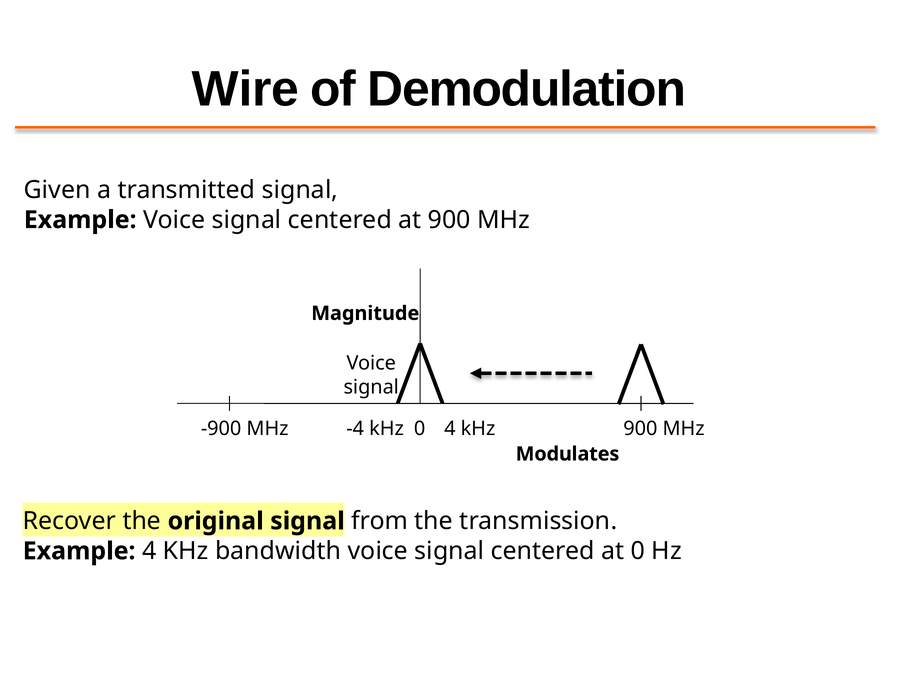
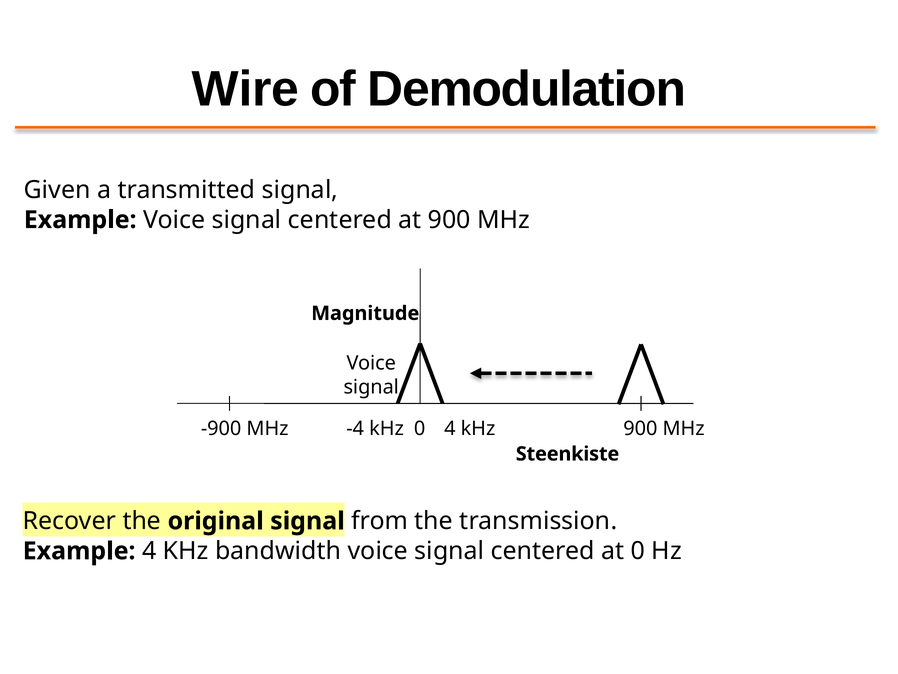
Modulates: Modulates -> Steenkiste (568, 454)
